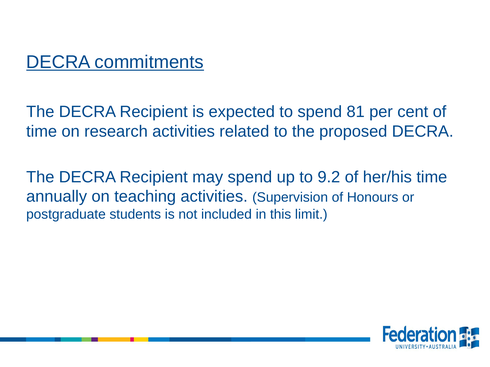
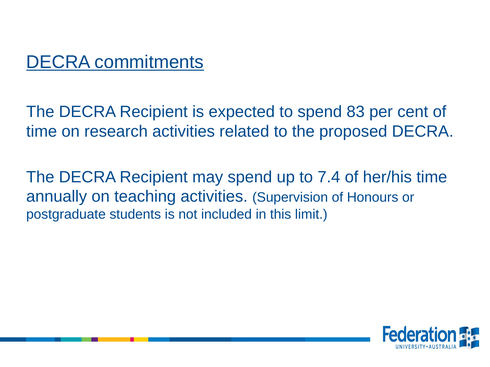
81: 81 -> 83 (356, 112)
9.2: 9.2 -> 7.4 (329, 177)
